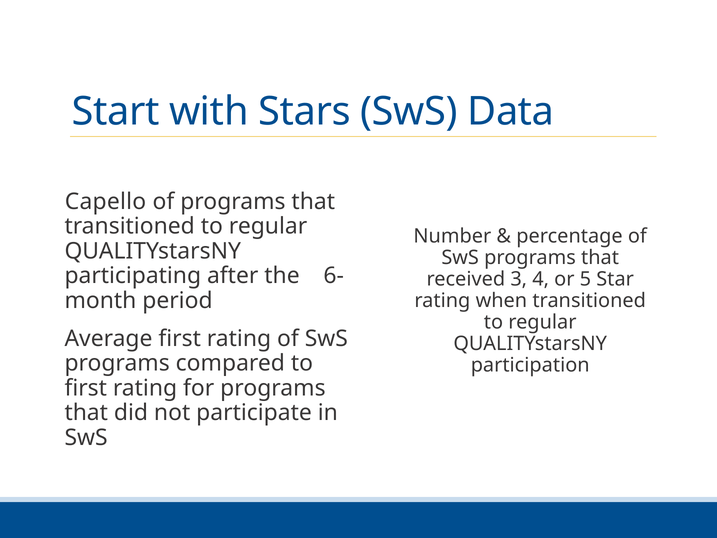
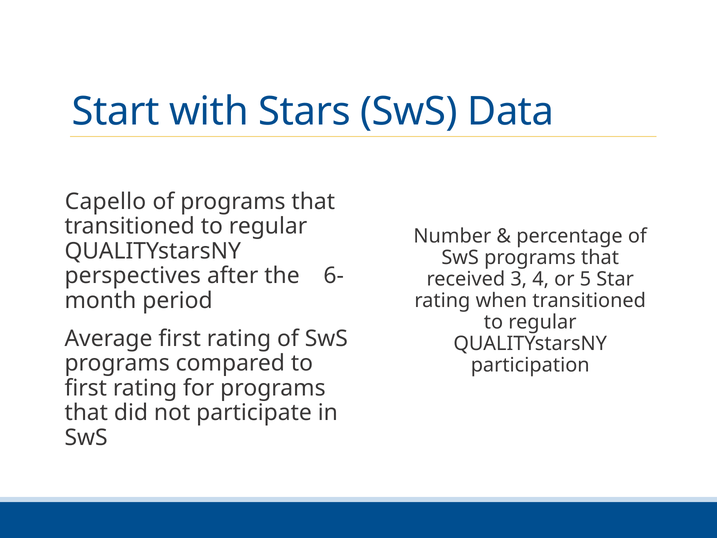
participating: participating -> perspectives (133, 276)
